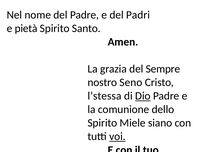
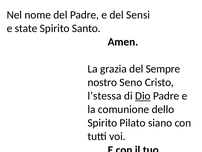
Padri: Padri -> Sensi (138, 15)
pietà: pietà -> state (26, 28)
Miele: Miele -> Pilato (133, 123)
voi underline: present -> none (117, 136)
